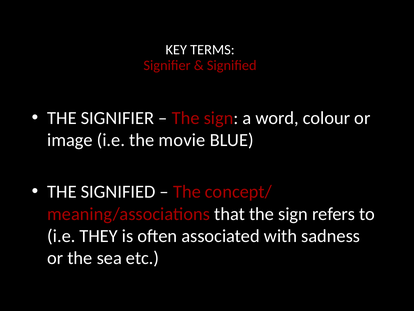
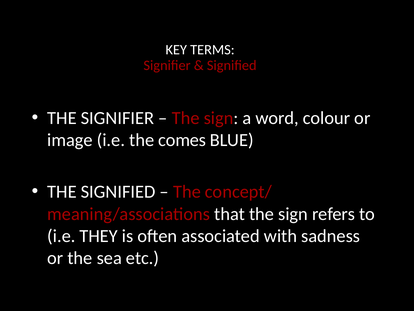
movie: movie -> comes (182, 140)
